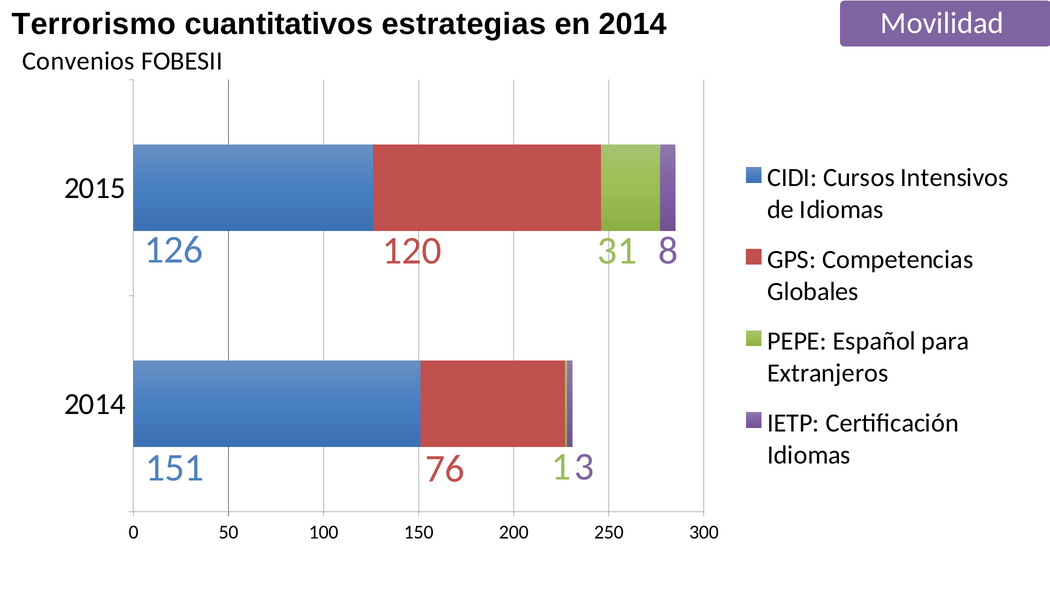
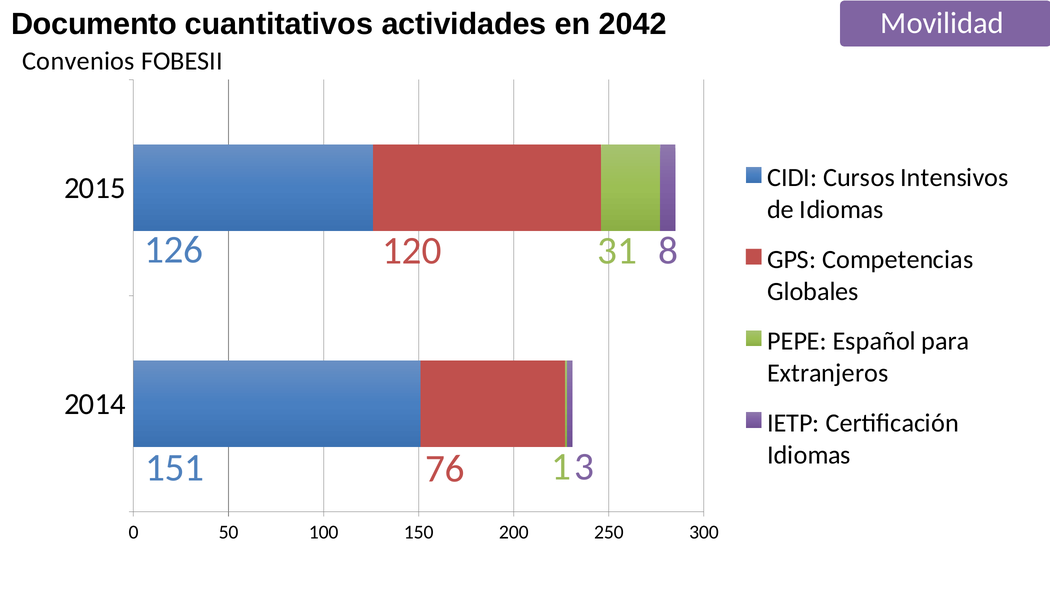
Terrorismo: Terrorismo -> Documento (94, 24)
estrategias: estrategias -> actividades (464, 24)
en 2014: 2014 -> 2042 (633, 24)
